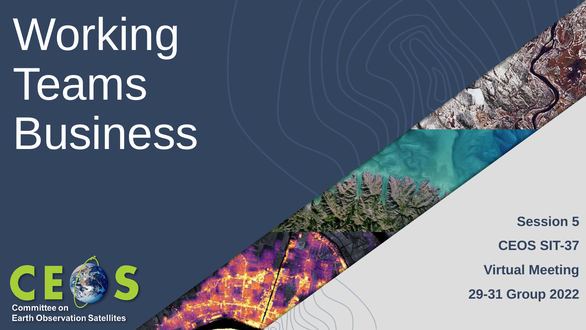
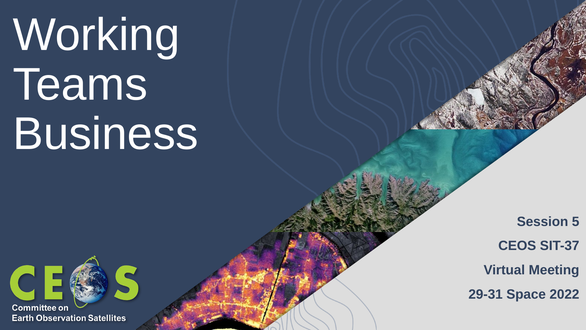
Group: Group -> Space (526, 294)
